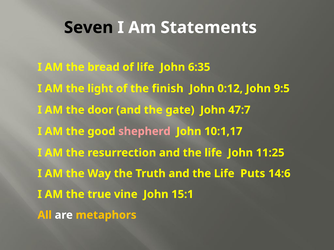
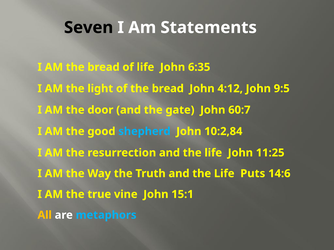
of the finish: finish -> bread (168, 89)
0:12: 0:12 -> 4:12 (230, 89)
47:7: 47:7 -> 60:7 (239, 110)
shepherd colour: pink -> light blue (144, 132)
10:1,17: 10:1,17 -> 10:2,84 (223, 132)
metaphors colour: yellow -> light blue (106, 215)
